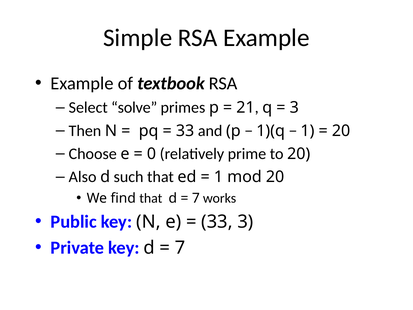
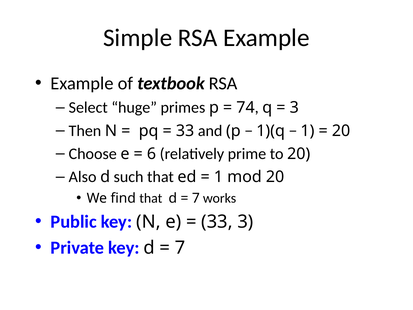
solve: solve -> huge (134, 108)
21: 21 -> 74 (246, 108)
0: 0 -> 6 (152, 154)
